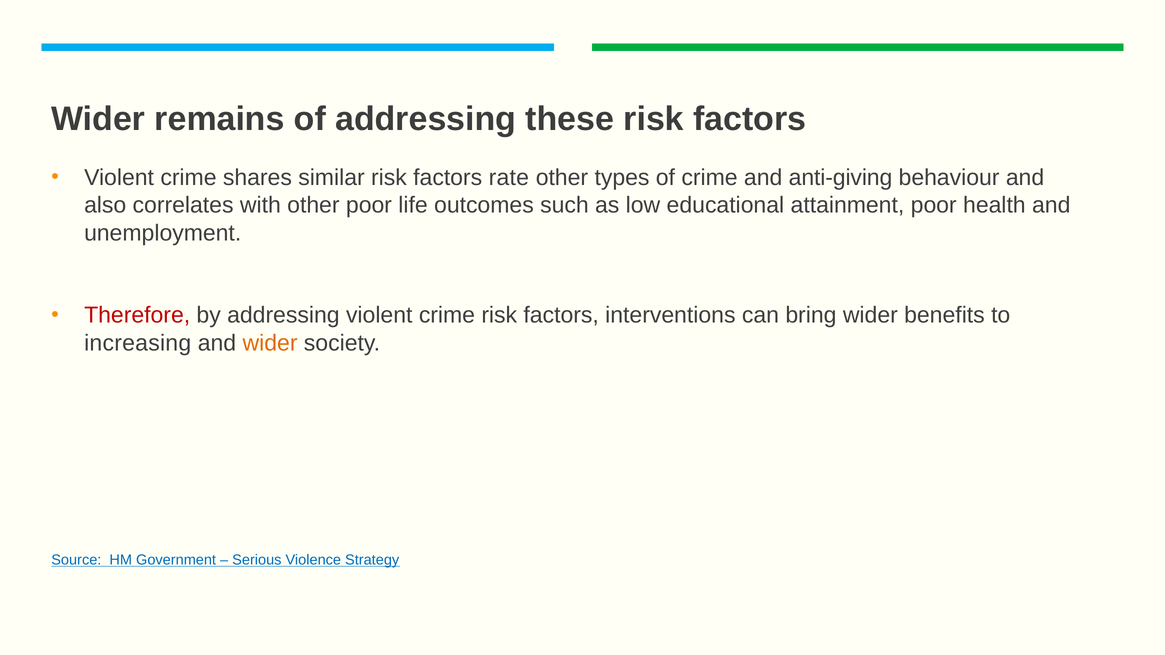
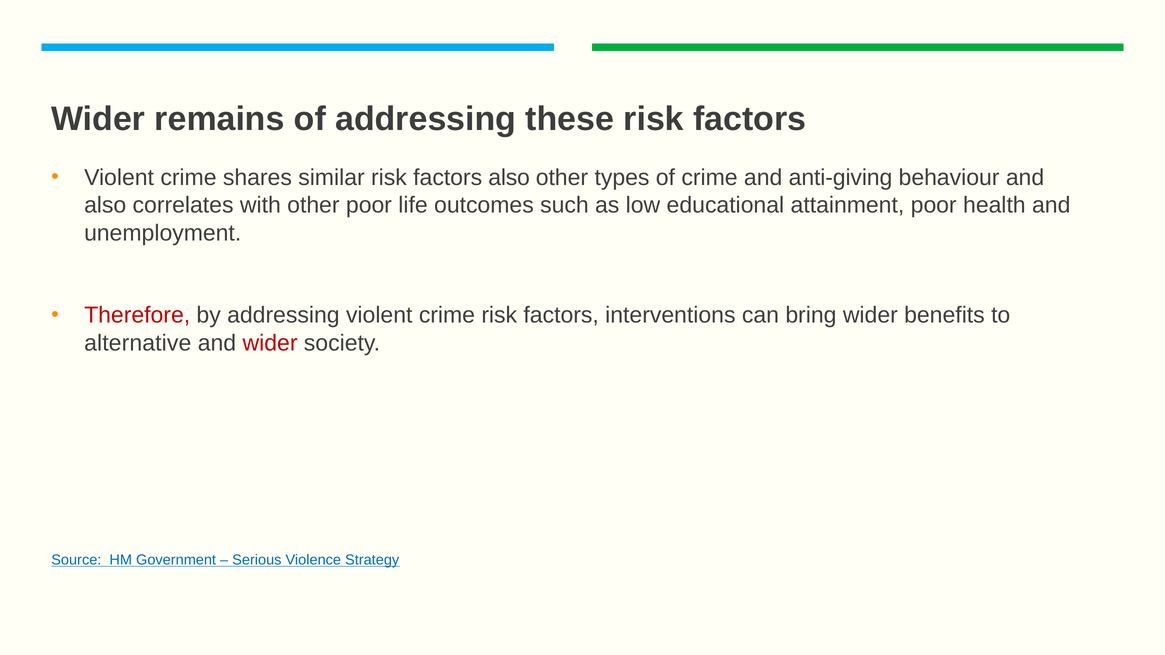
factors rate: rate -> also (509, 178)
increasing: increasing -> alternative (138, 343)
wider colour: orange -> red (270, 343)
